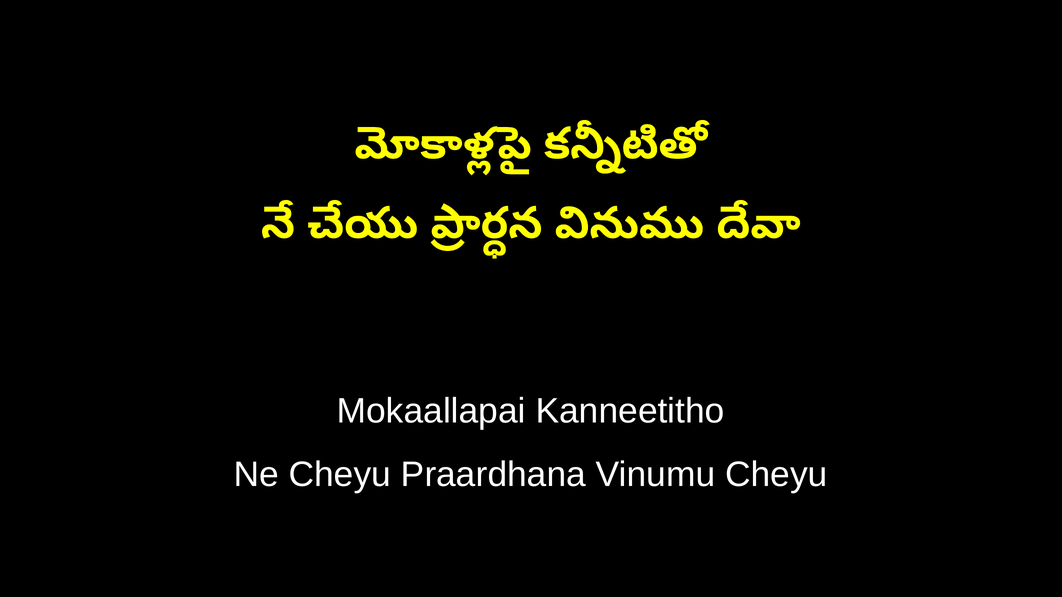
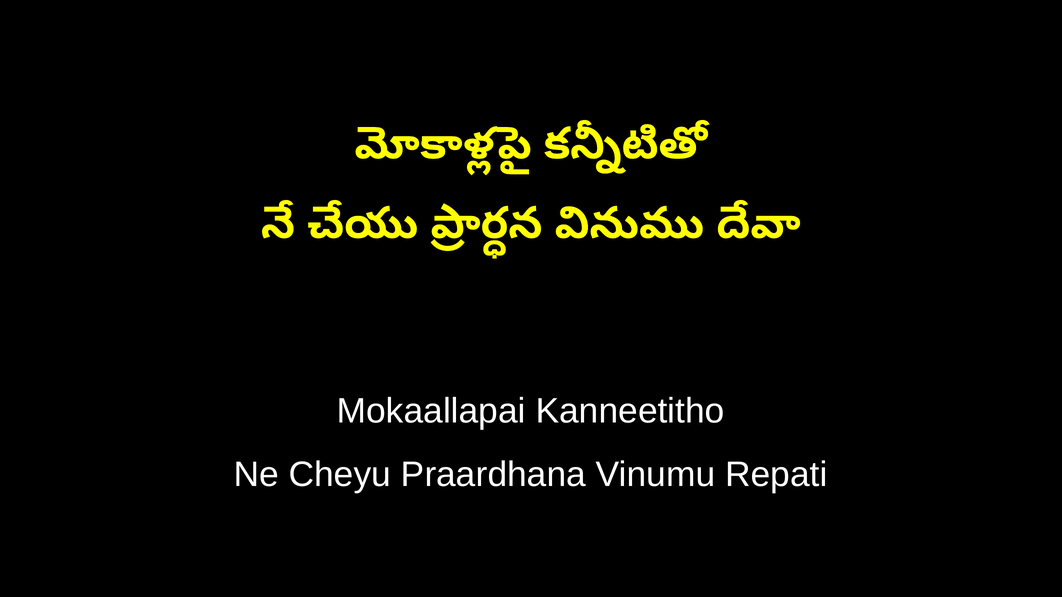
Vinumu Cheyu: Cheyu -> Repati (776, 475)
